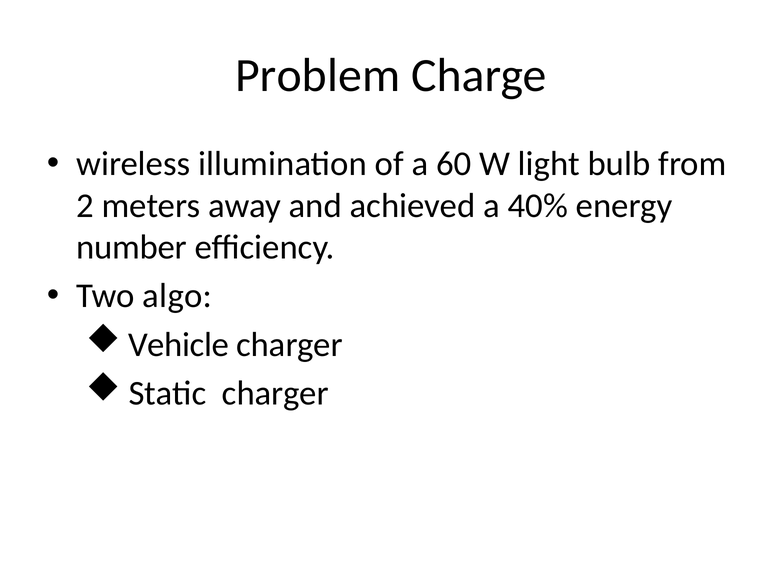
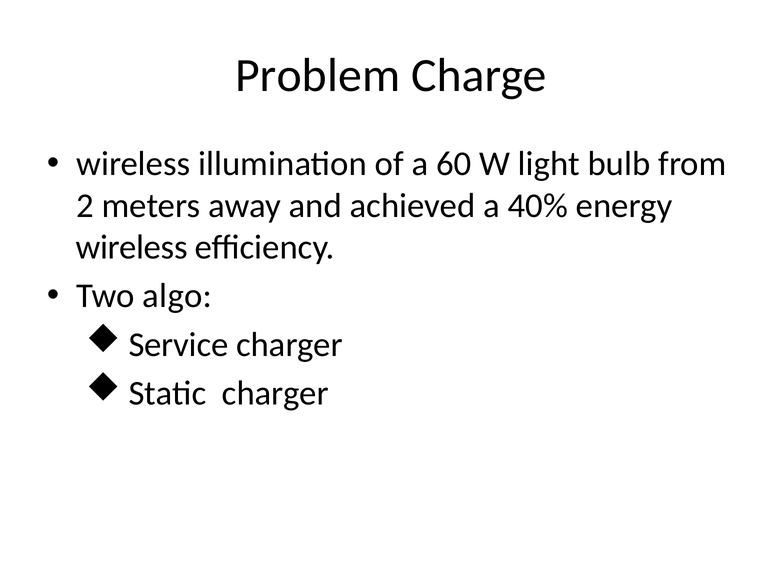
number: number -> wireless (132, 248)
Vehicle: Vehicle -> Service (178, 345)
